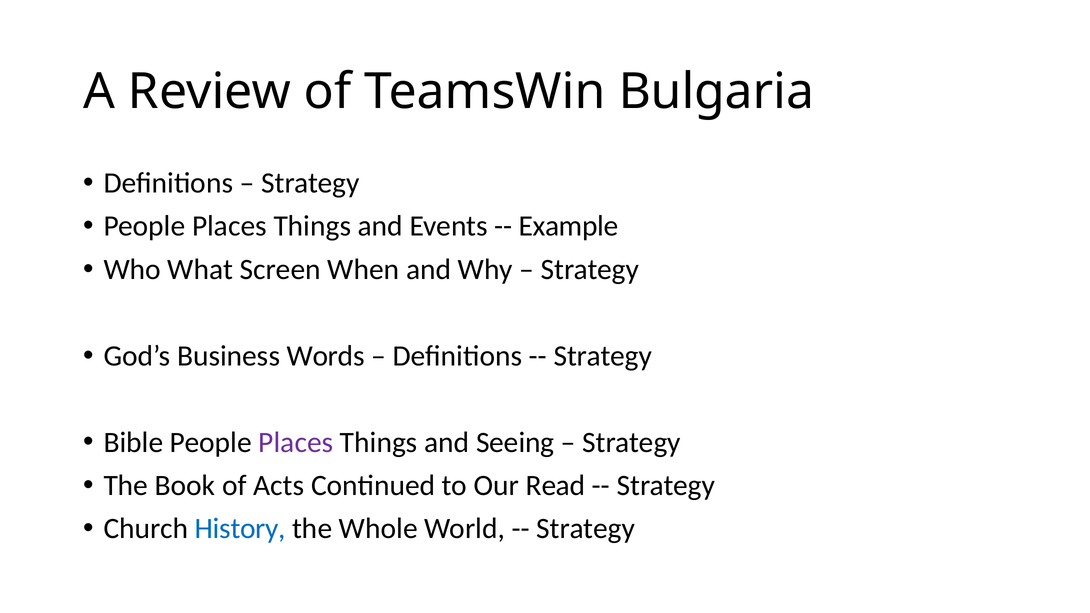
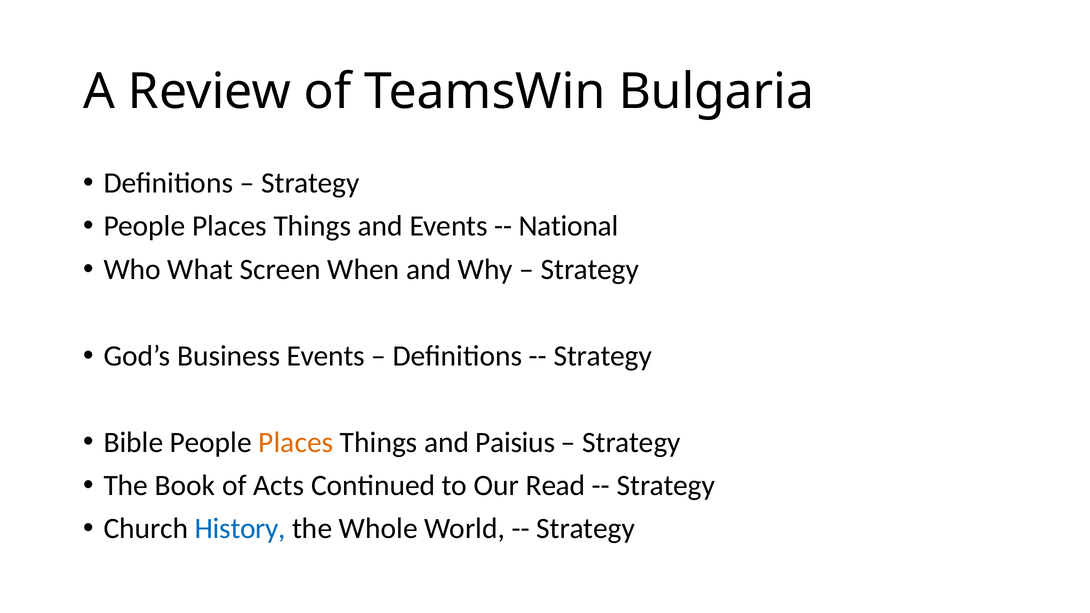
Example: Example -> National (569, 226)
Business Words: Words -> Events (326, 356)
Places colour: purple -> orange (296, 442)
Seeing: Seeing -> Paisius (515, 442)
